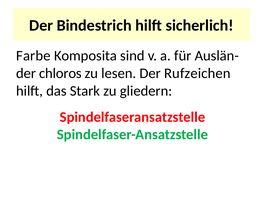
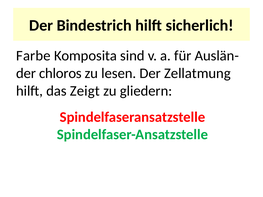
Rufzeichen: Rufzeichen -> Zellatmung (197, 73)
Stark: Stark -> Zeigt (85, 91)
